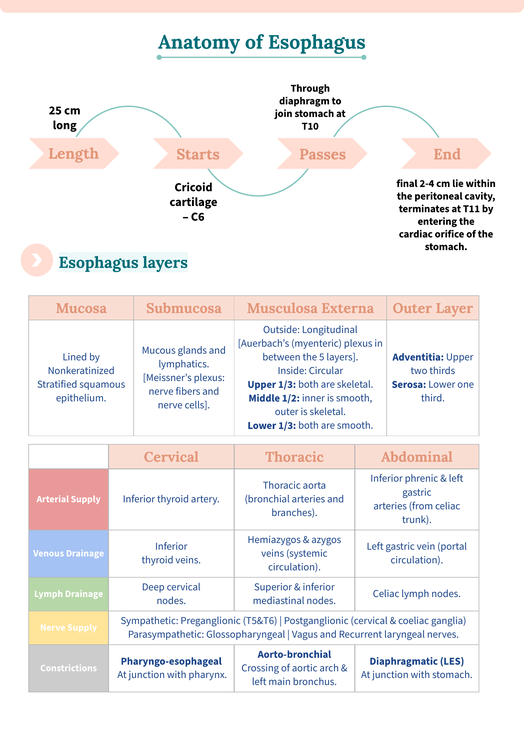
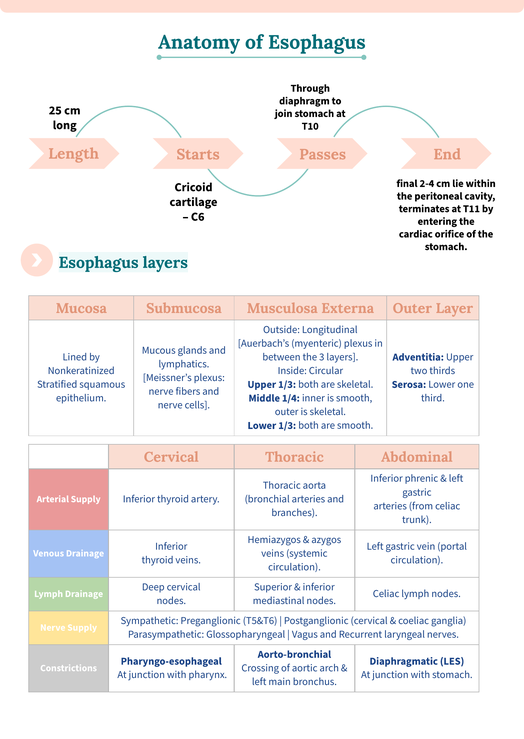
5: 5 -> 3 (322, 357)
1/2: 1/2 -> 1/4 (291, 398)
